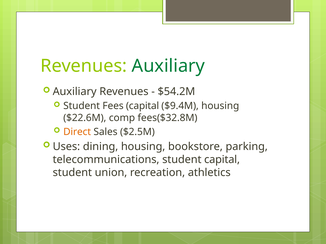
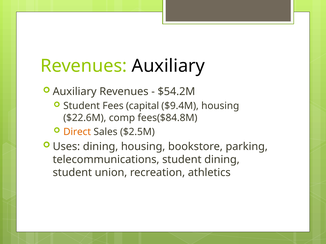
Auxiliary colour: green -> black (168, 66)
fees($32.8M: fees($32.8M -> fees($84.8M (168, 118)
student capital: capital -> dining (222, 160)
